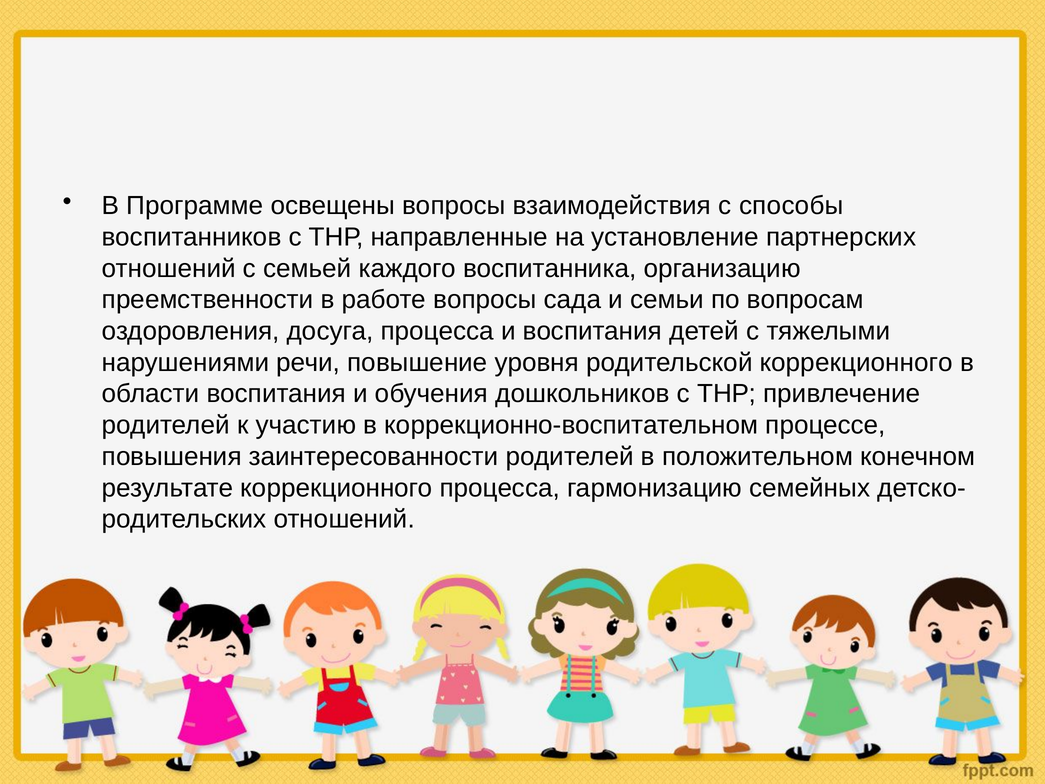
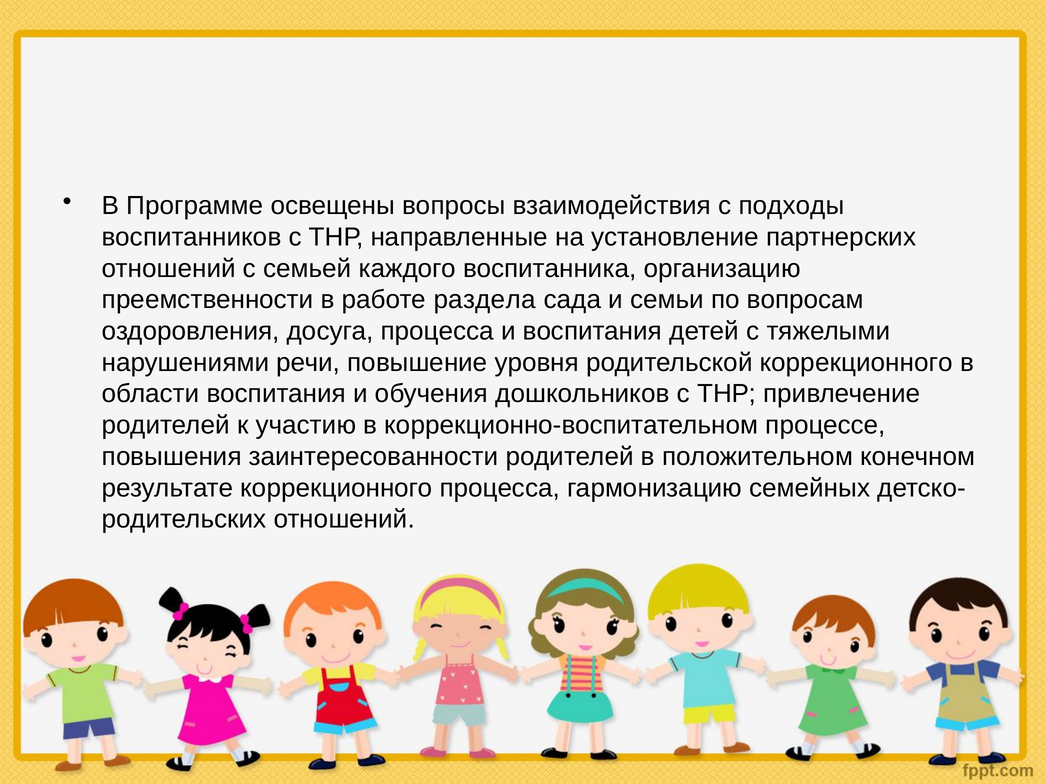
способы: способы -> подходы (792, 206)
работе вопросы: вопросы -> раздела (485, 300)
